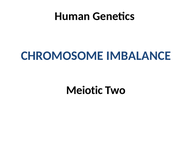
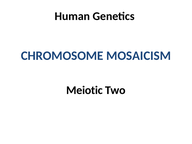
IMBALANCE: IMBALANCE -> MOSAICISM (139, 56)
